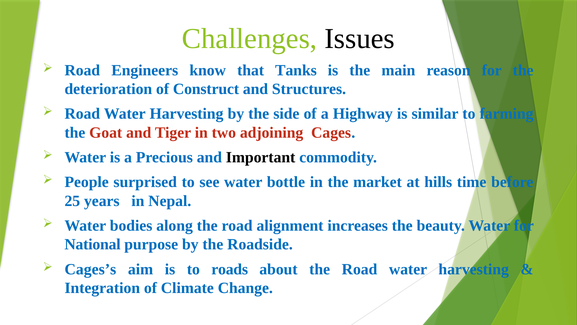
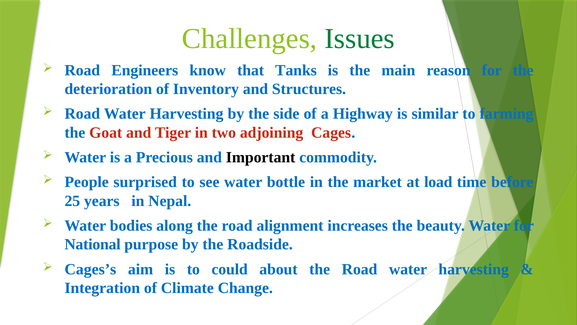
Issues colour: black -> green (360, 39)
Construct: Construct -> Inventory (206, 89)
hills: hills -> load (438, 182)
roads: roads -> could (230, 269)
